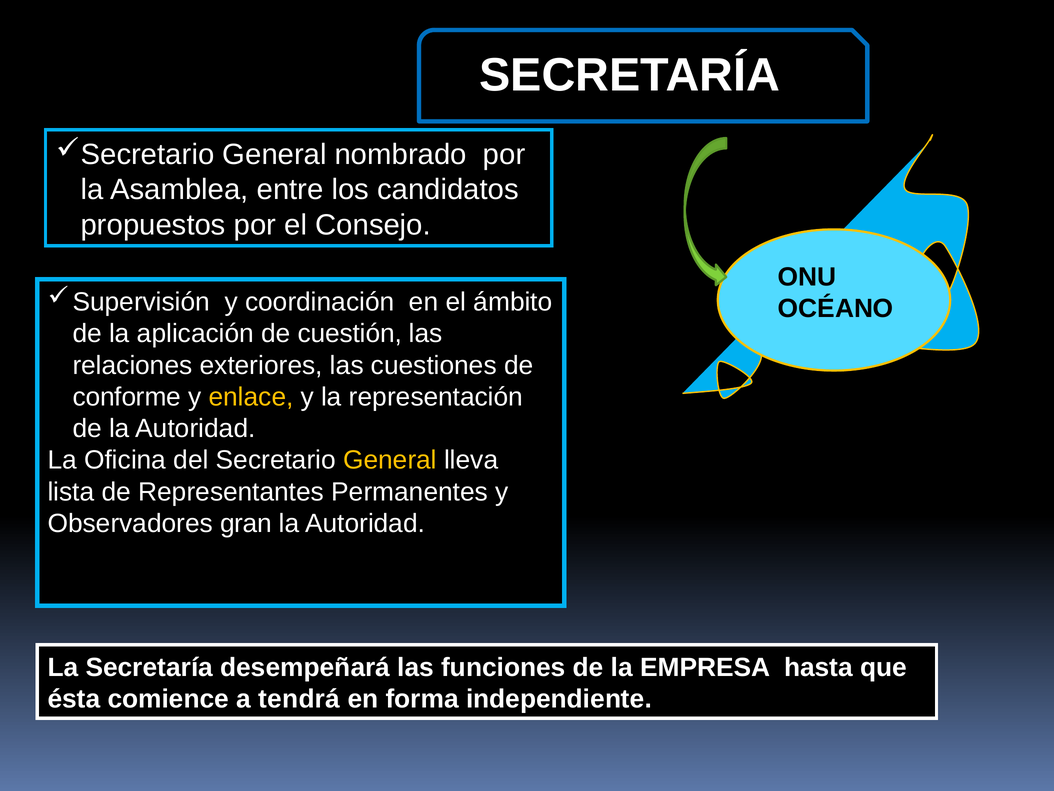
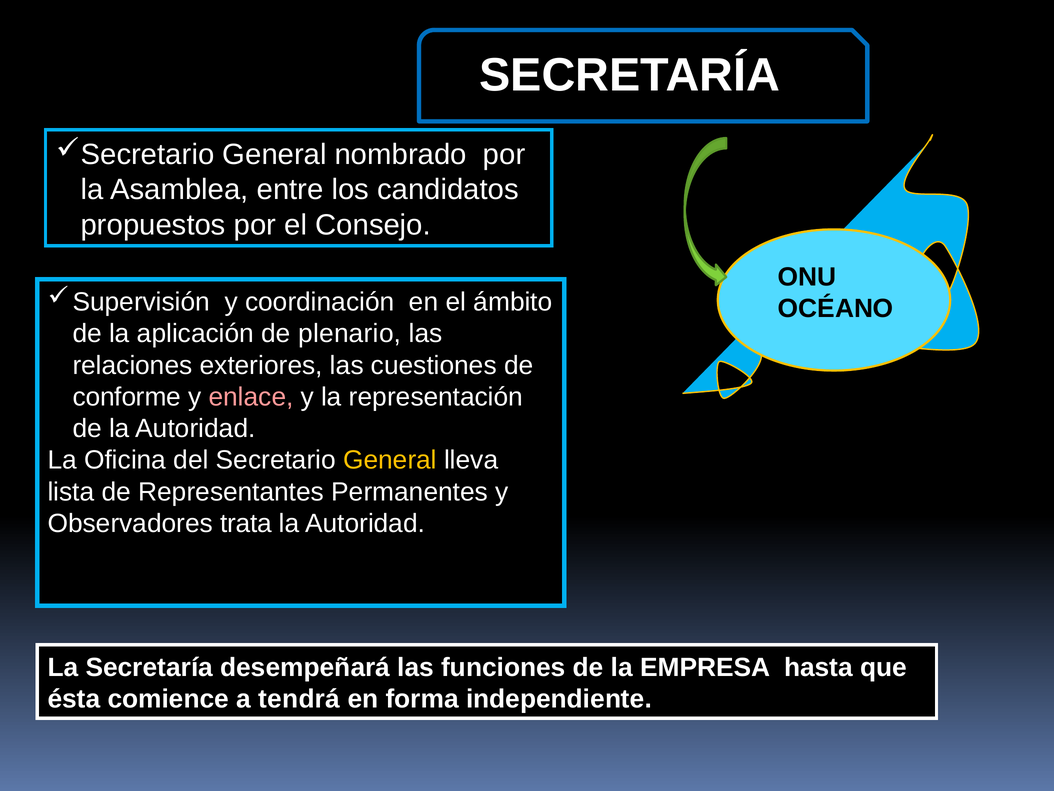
cuestión: cuestión -> plenario (350, 333)
enlace colour: yellow -> pink (251, 397)
gran: gran -> trata (246, 523)
